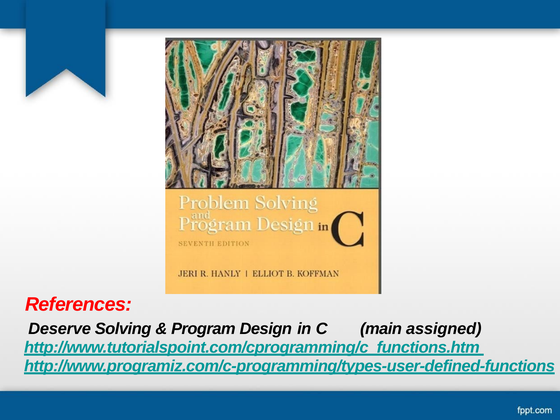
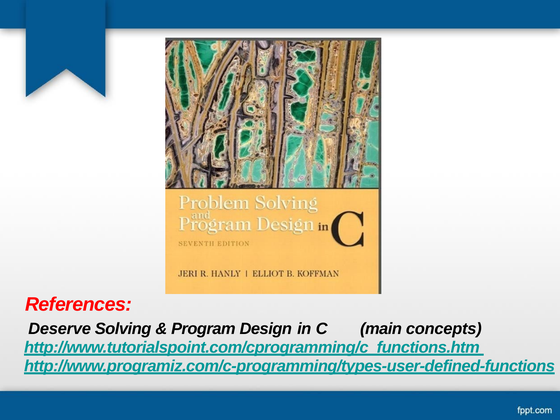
assigned: assigned -> concepts (444, 329)
